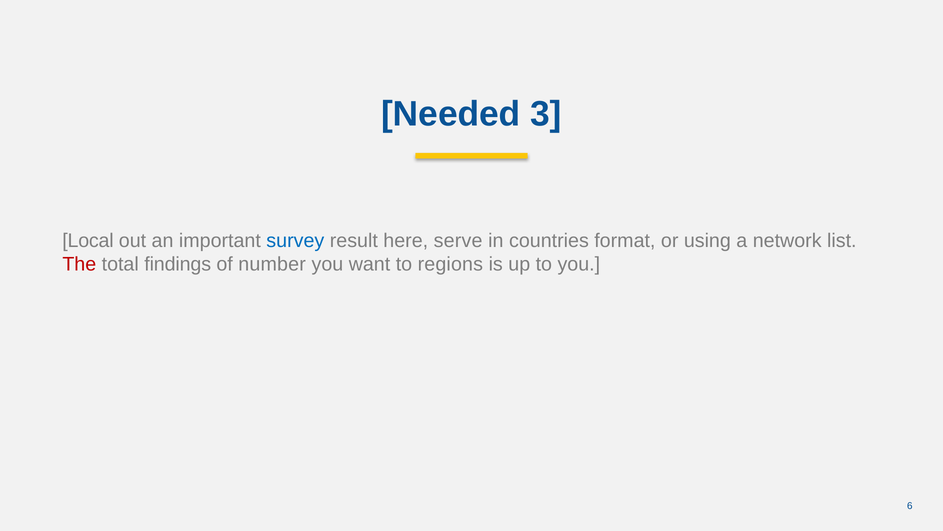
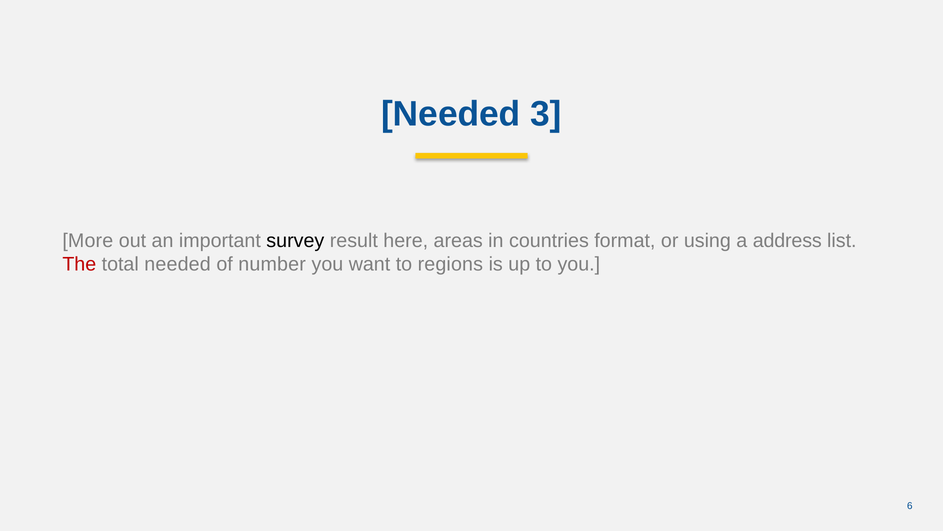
Local: Local -> More (88, 241)
survey colour: blue -> black (295, 241)
serve: serve -> areas (458, 241)
network: network -> address (787, 241)
total findings: findings -> needed (178, 264)
